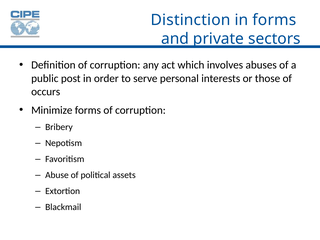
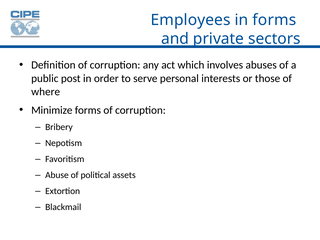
Distinction: Distinction -> Employees (191, 20)
occurs: occurs -> where (46, 92)
